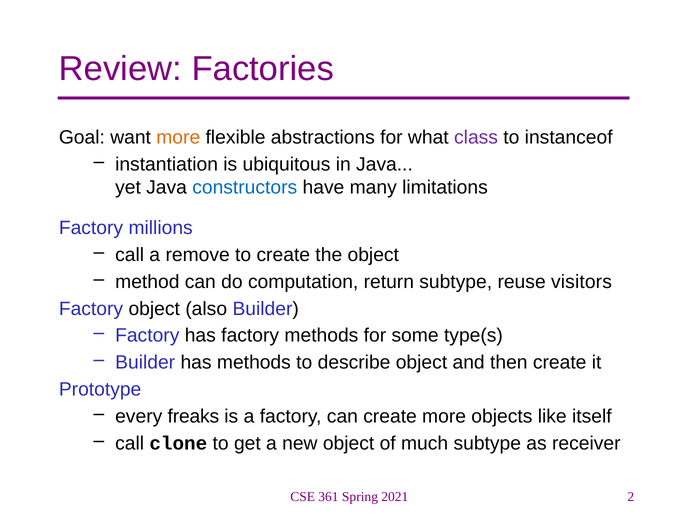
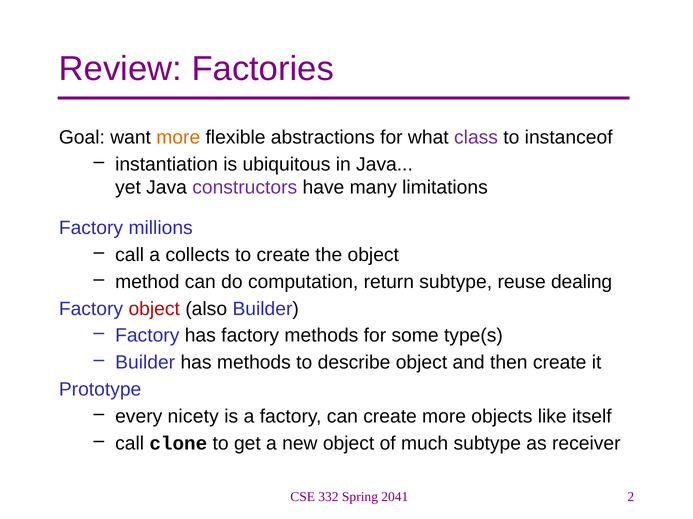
constructors colour: blue -> purple (245, 188)
remove: remove -> collects (198, 255)
visitors: visitors -> dealing (582, 282)
object colour: black -> red (154, 309)
freaks: freaks -> nicety (193, 417)
361: 361 -> 332 (328, 498)
2021: 2021 -> 2041 (395, 498)
